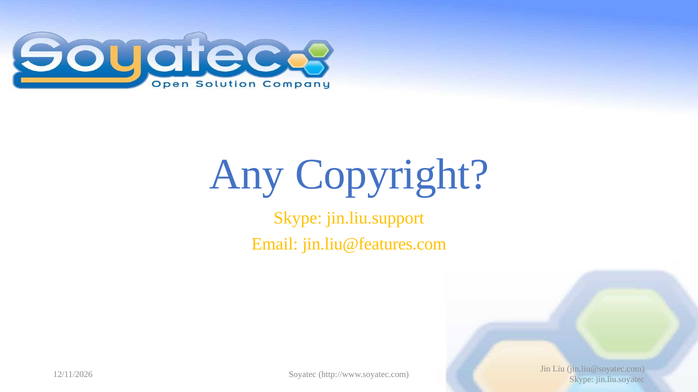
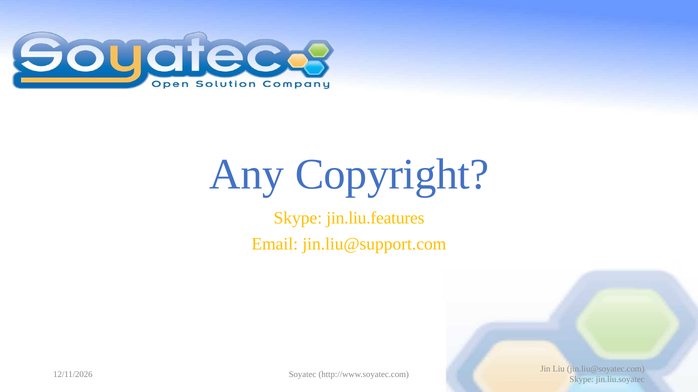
jin.liu.support: jin.liu.support -> jin.liu.features (375, 218)
jin.liu@features.com: jin.liu@features.com -> jin.liu@support.com (374, 244)
